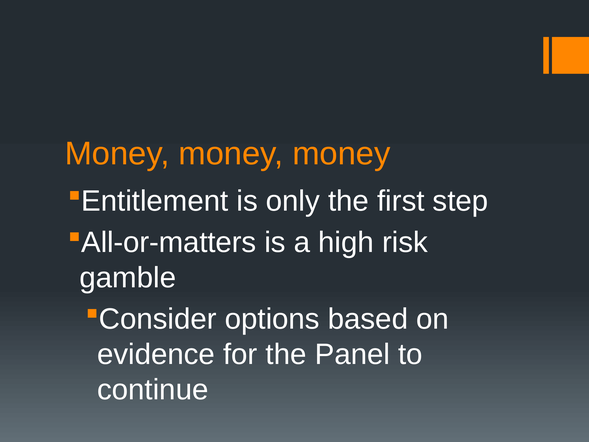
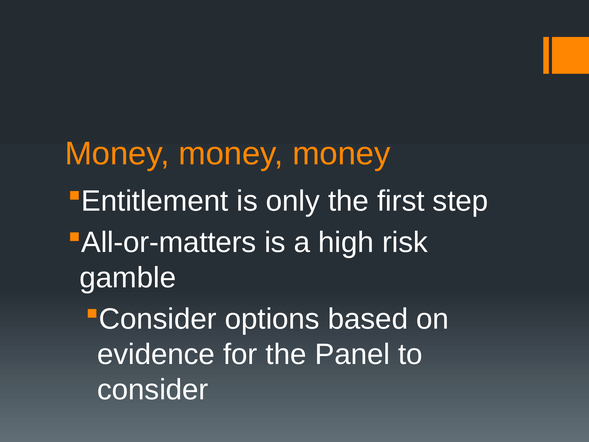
continue: continue -> consider (153, 390)
